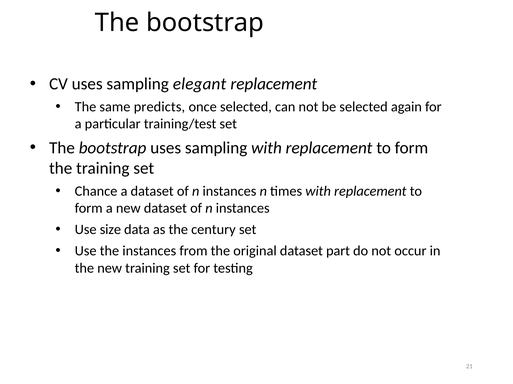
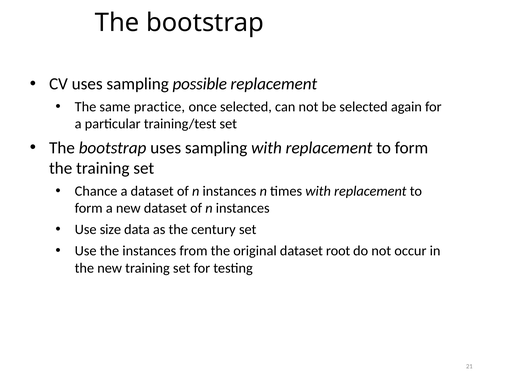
elegant: elegant -> possible (200, 84)
predicts: predicts -> practice (159, 107)
part: part -> root (338, 251)
